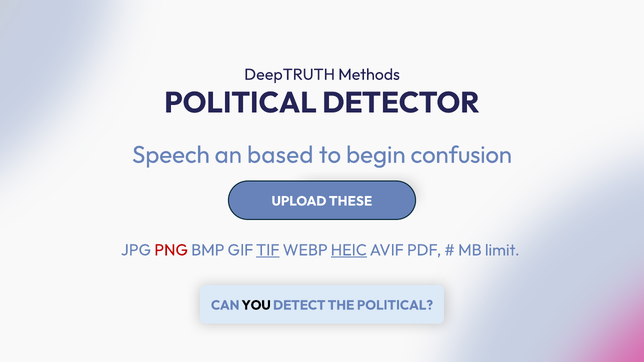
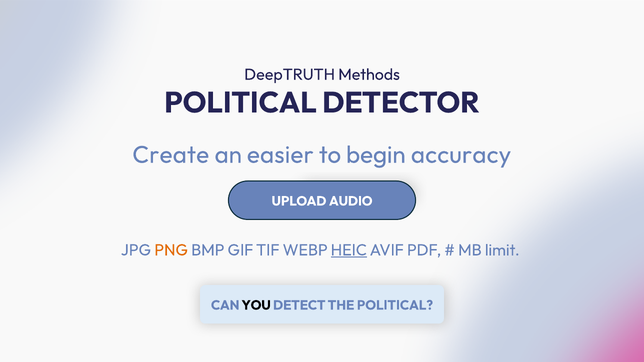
Speech: Speech -> Create (171, 155)
based: based -> easier (280, 155)
confusion: confusion -> accuracy (461, 155)
THESE: THESE -> AUDIO (351, 201)
PNG colour: red -> orange (171, 250)
TIF underline: present -> none (268, 250)
